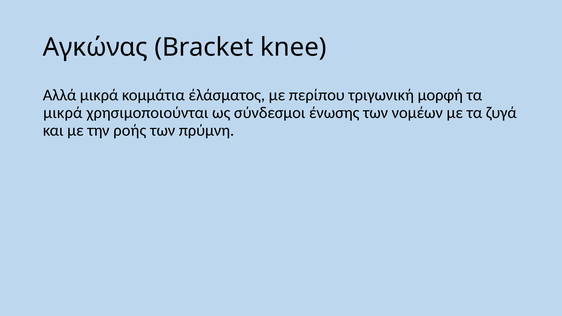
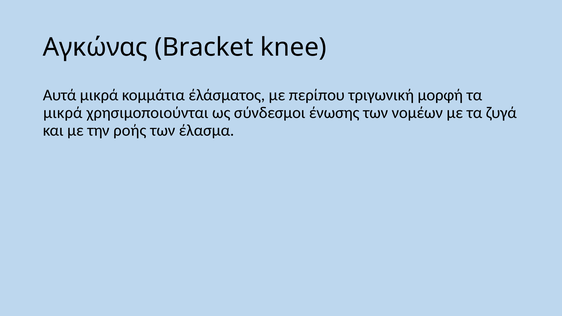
Αλλά: Αλλά -> Αυτά (60, 95)
πρύμνη: πρύμνη -> έλασμα (207, 130)
